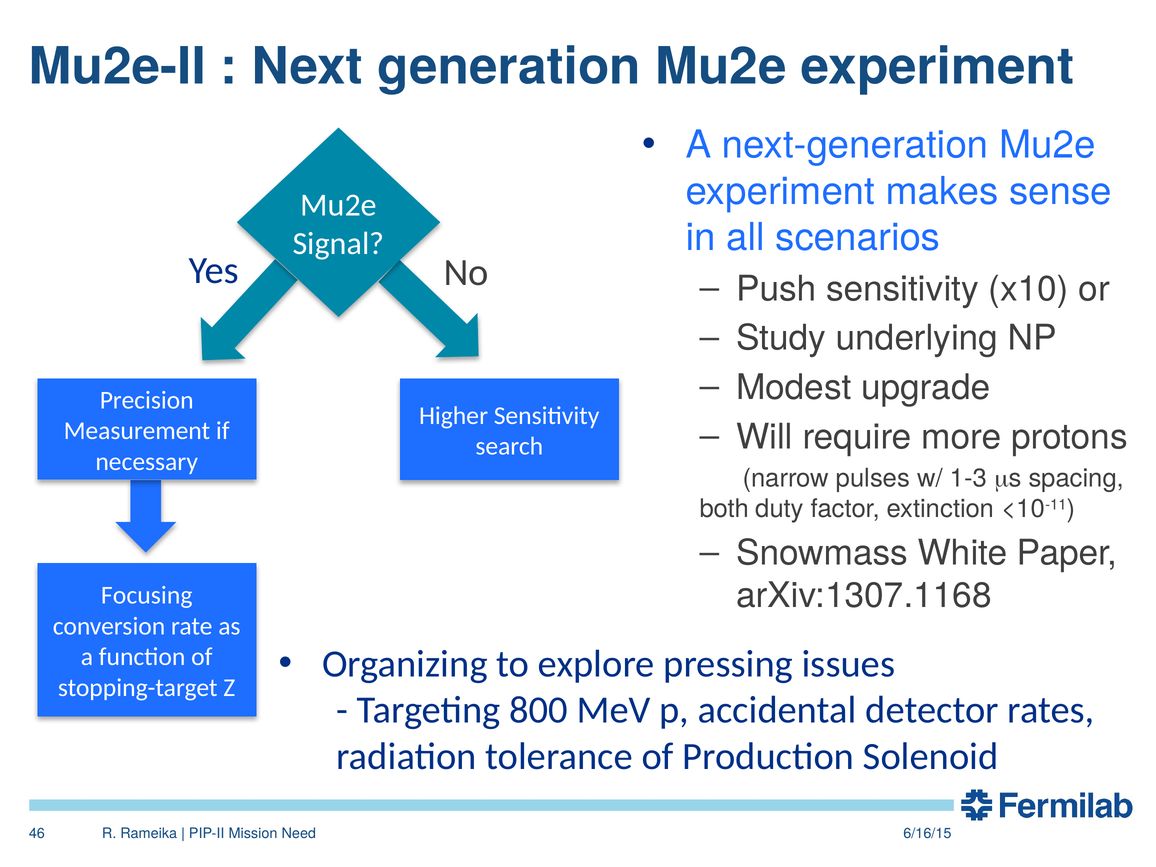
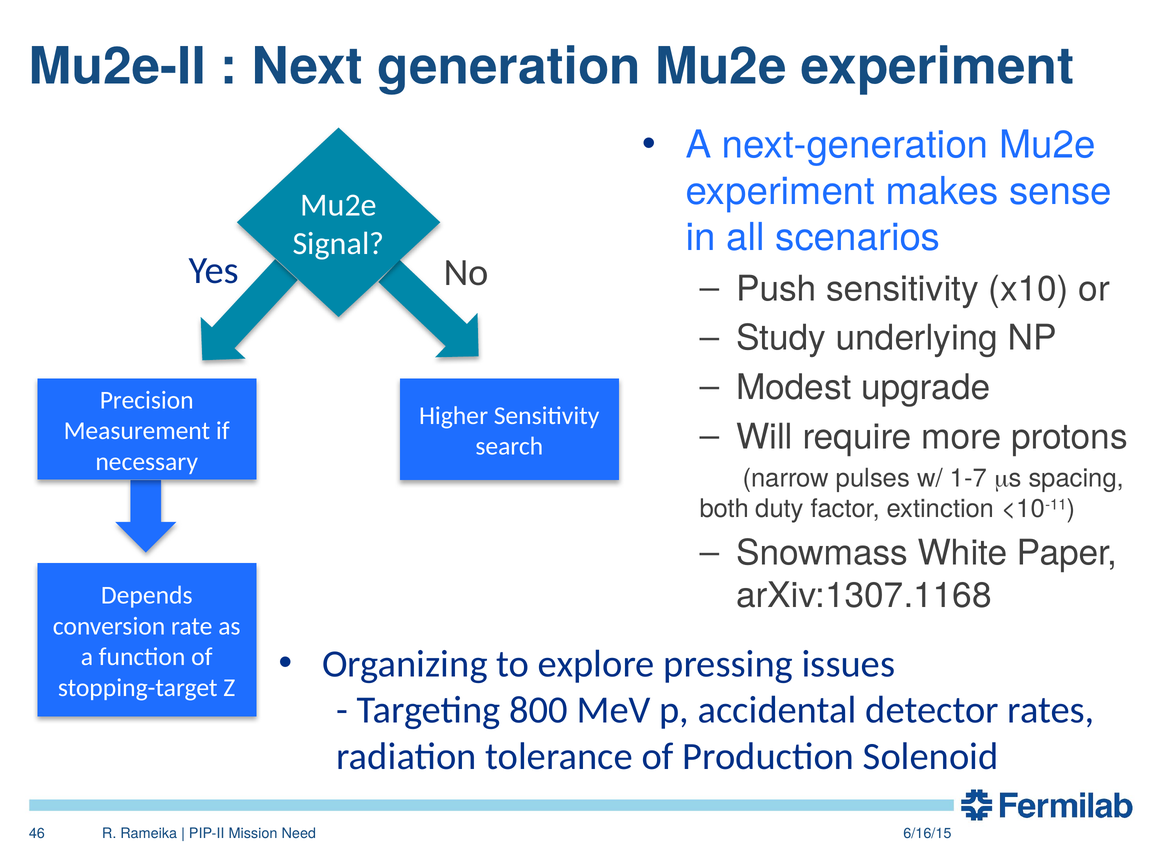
1-3: 1-3 -> 1-7 (968, 478)
Focusing: Focusing -> Depends (147, 595)
